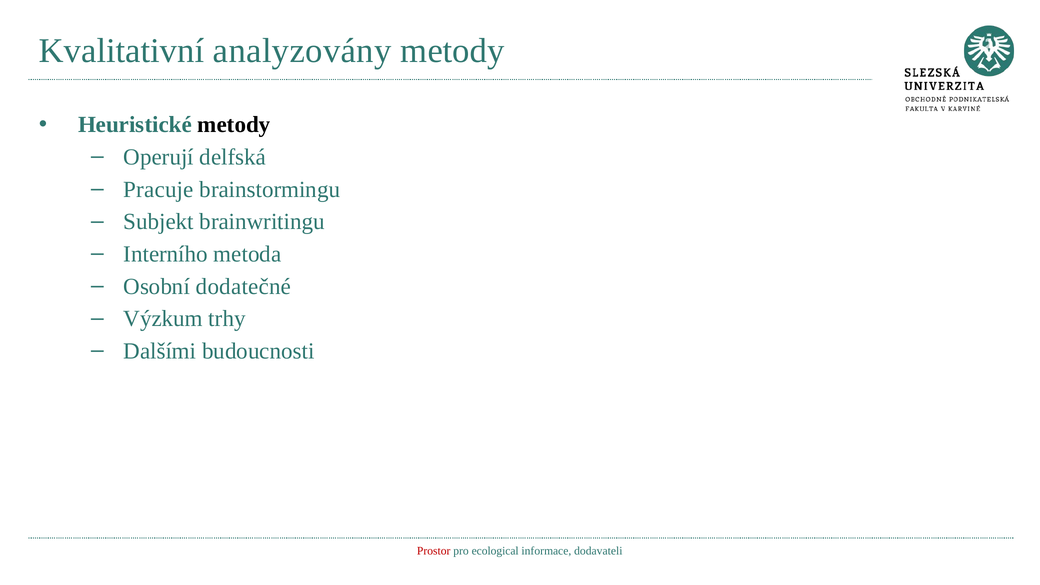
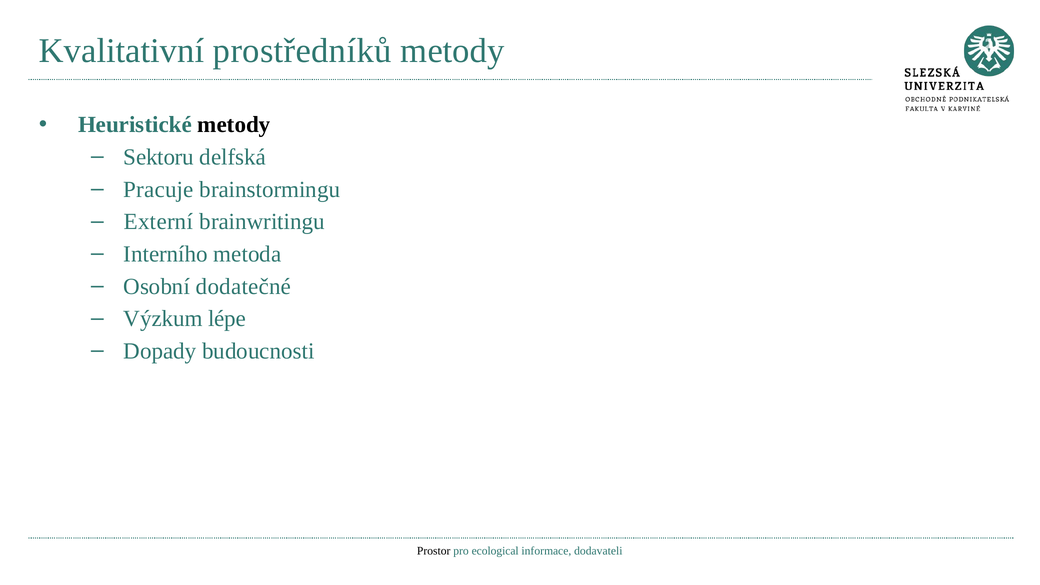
analyzovány: analyzovány -> prostředníků (302, 51)
Operují: Operují -> Sektoru (159, 157)
Subjekt: Subjekt -> Externí (159, 222)
trhy: trhy -> lépe (227, 319)
Dalšími: Dalšími -> Dopady (160, 351)
Prostor colour: red -> black (434, 551)
